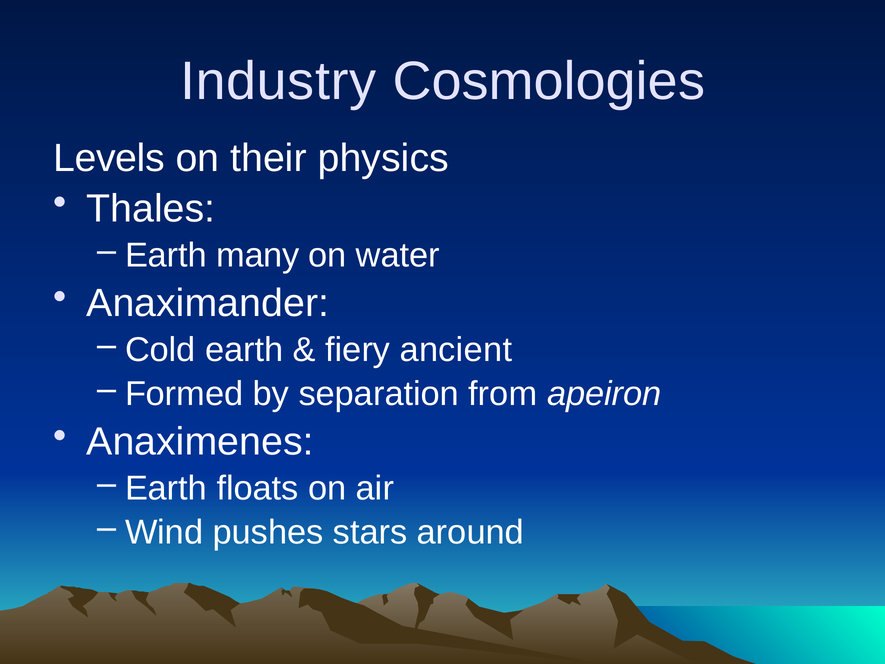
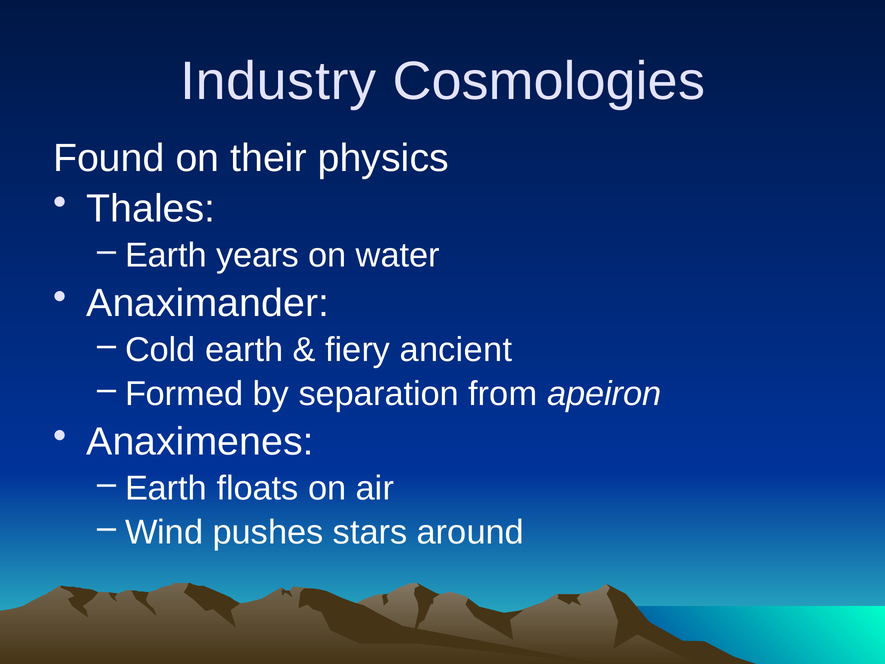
Levels: Levels -> Found (109, 158)
many: many -> years (258, 255)
